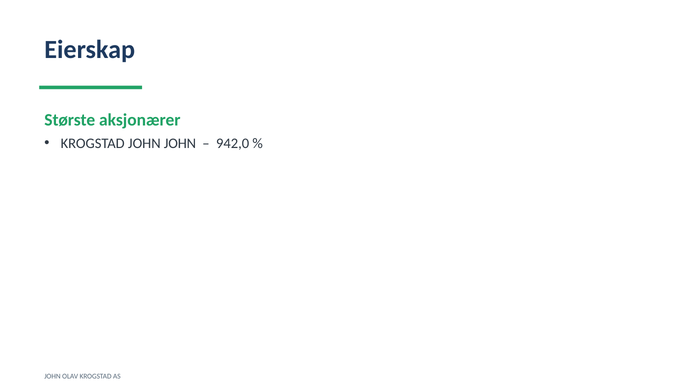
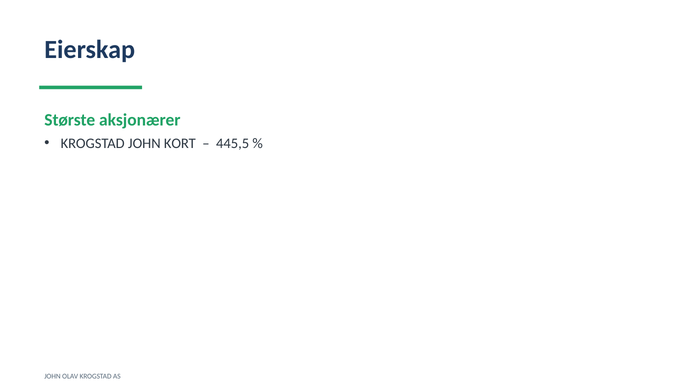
JOHN JOHN: JOHN -> KORT (180, 143)
942,0: 942,0 -> 445,5 (233, 143)
